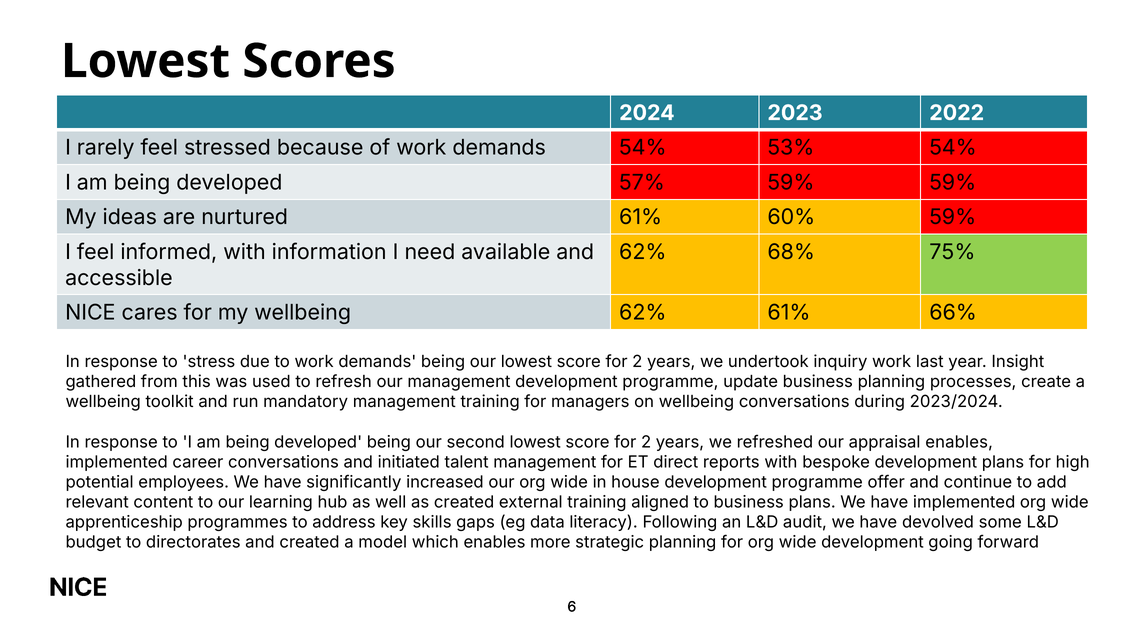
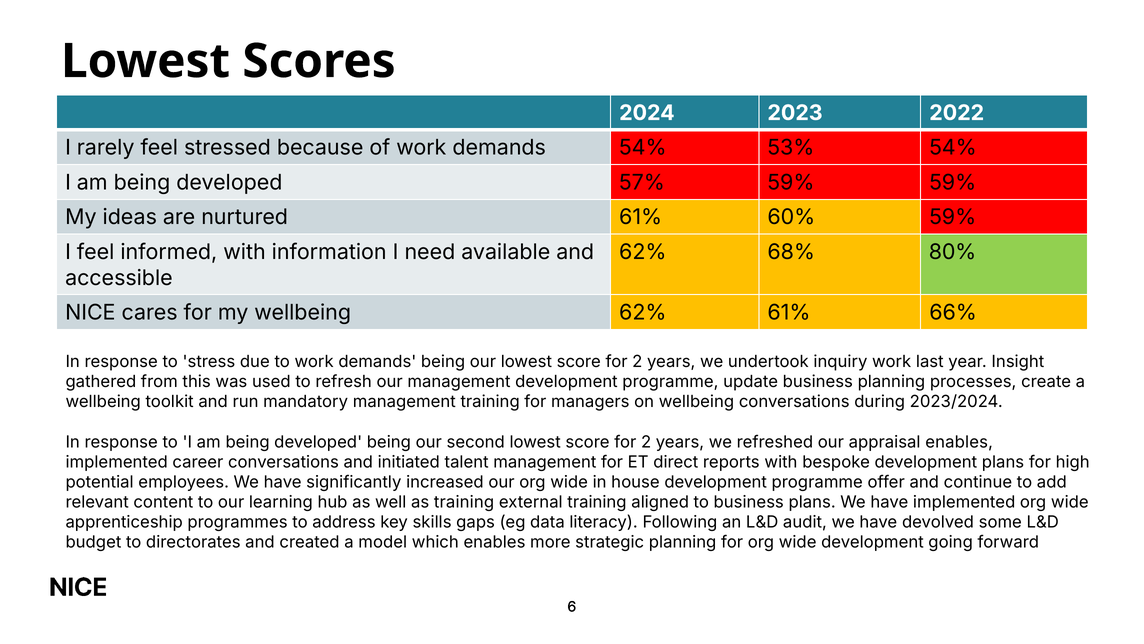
75%: 75% -> 80% (953, 252)
as created: created -> training (464, 502)
